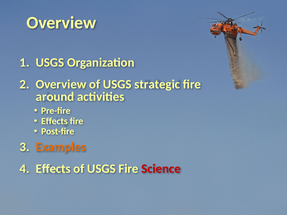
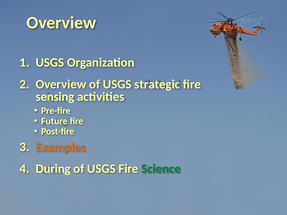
around: around -> sensing (55, 97)
Effects: Effects -> Future (54, 121)
Effects: Effects -> During (53, 169)
Science colour: red -> green (161, 169)
